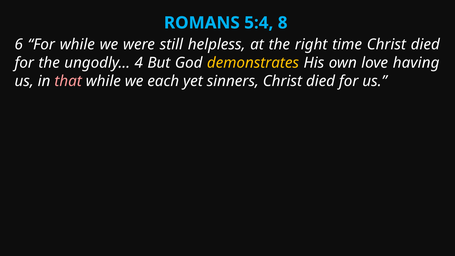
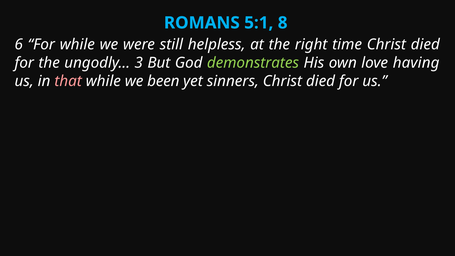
5:4: 5:4 -> 5:1 (259, 23)
4: 4 -> 3 (139, 63)
demonstrates colour: yellow -> light green (253, 63)
each: each -> been (163, 81)
